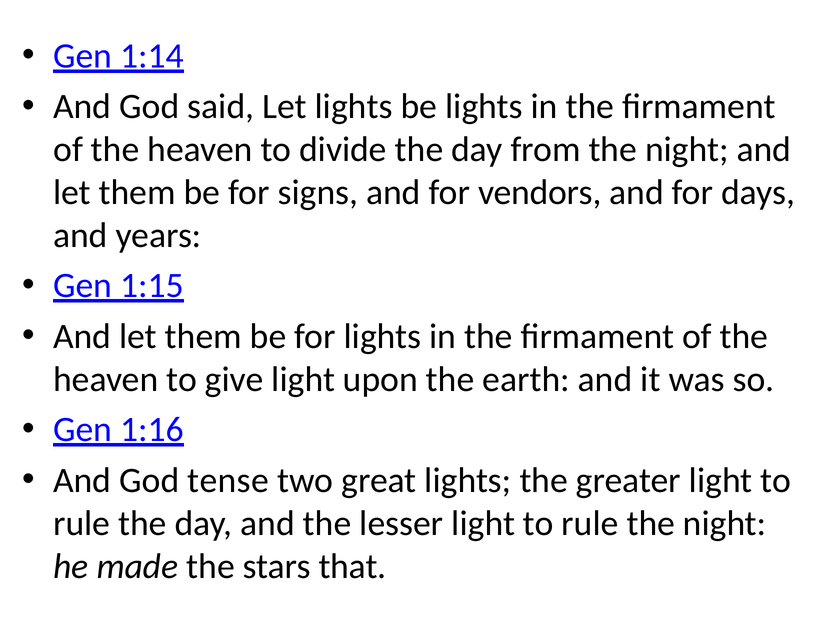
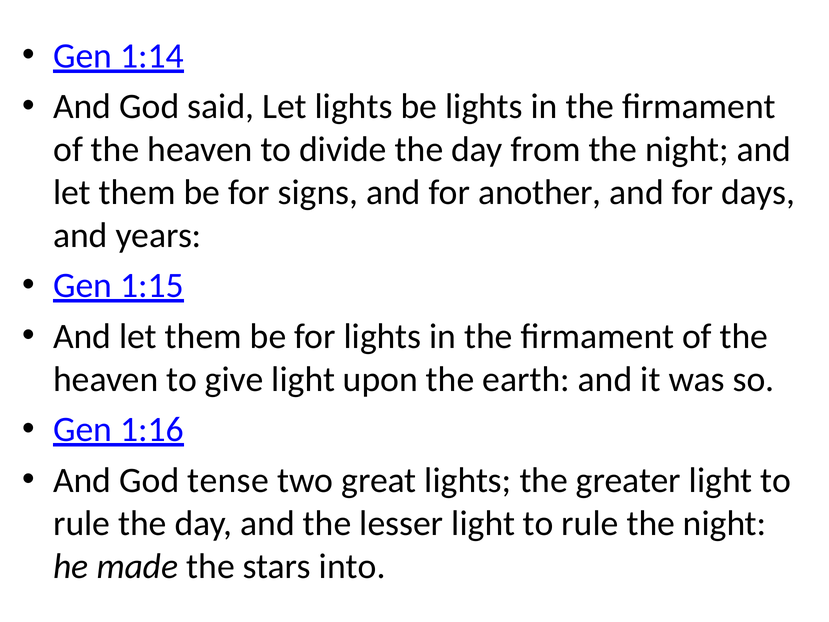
vendors: vendors -> another (540, 192)
that: that -> into (352, 566)
